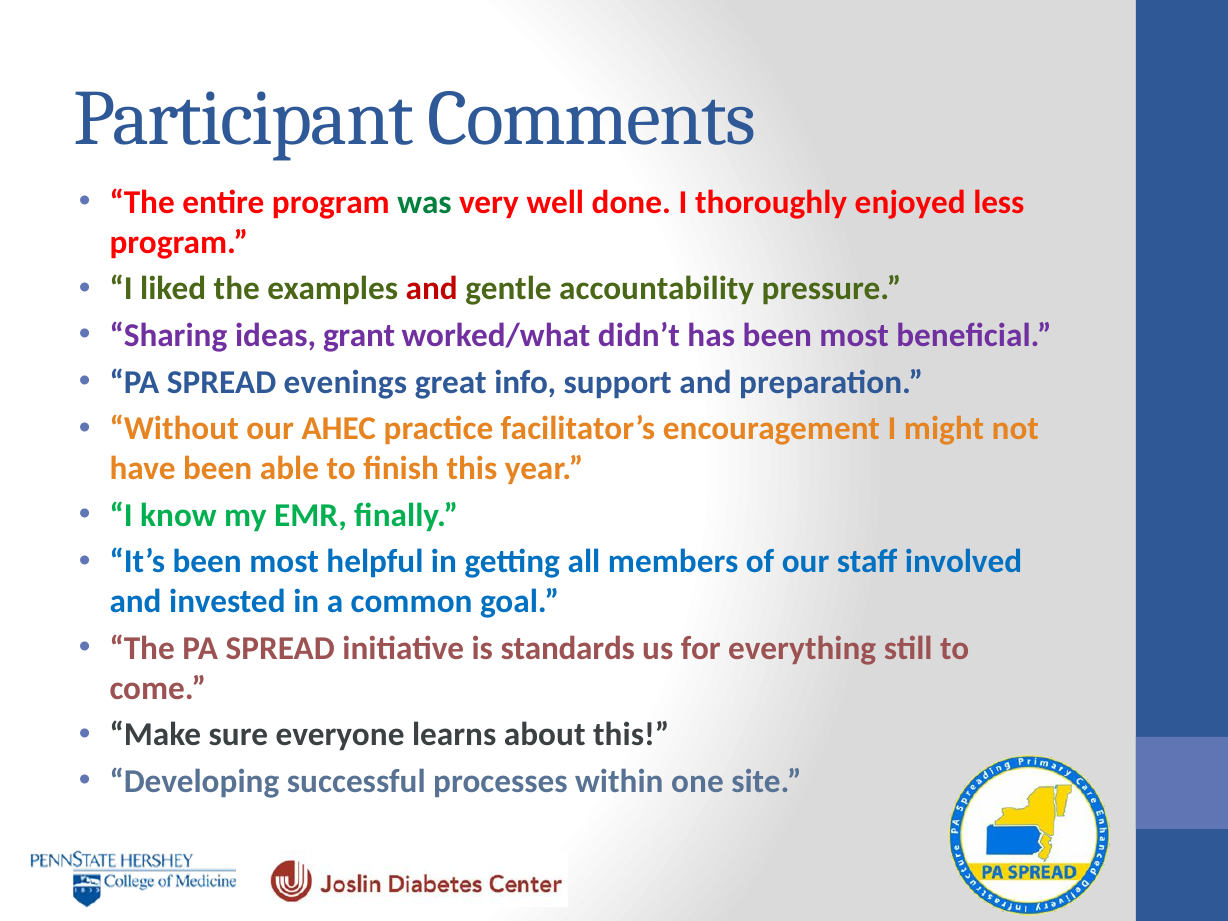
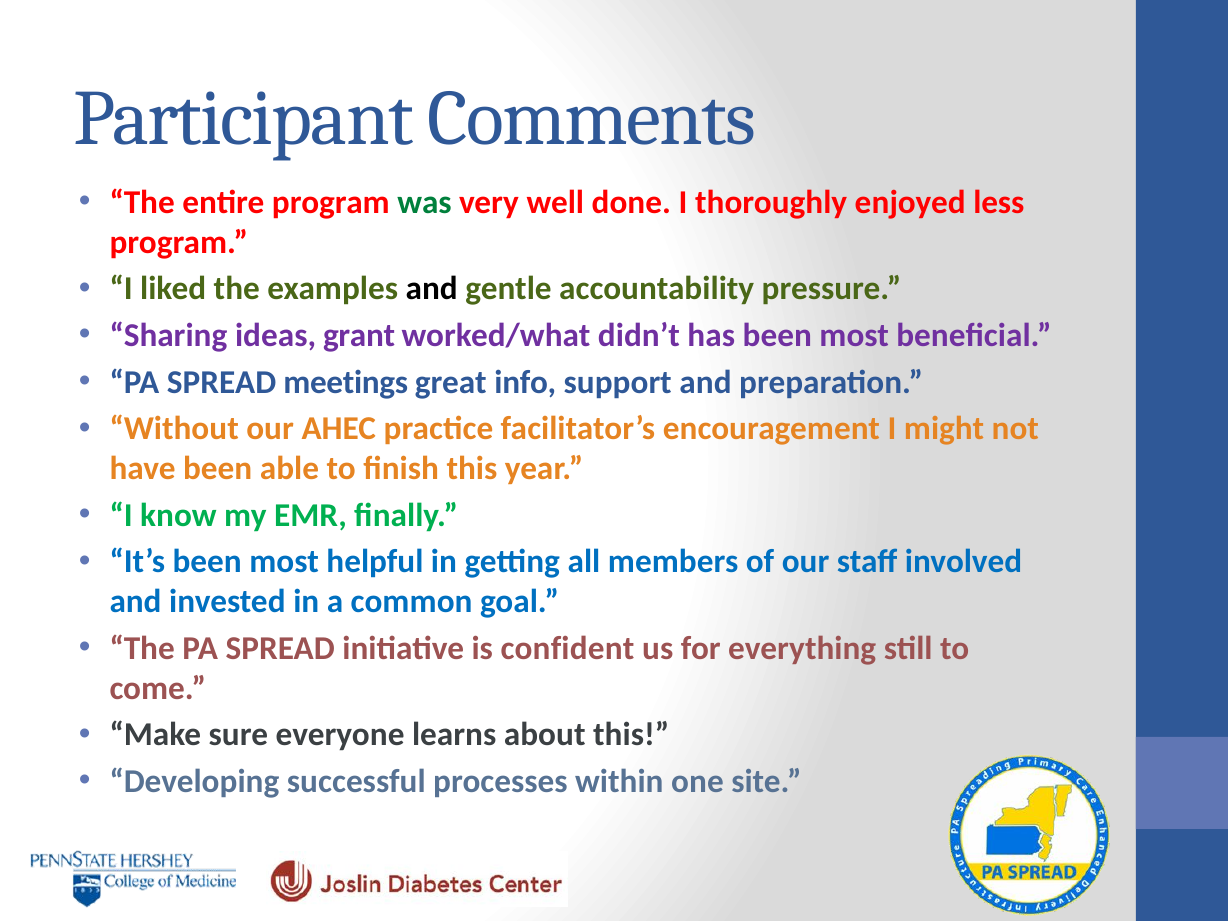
and colour: red -> black (432, 289)
evenings: evenings -> meetings (346, 382)
standards: standards -> confident (567, 648)
